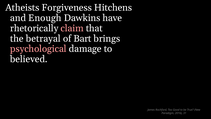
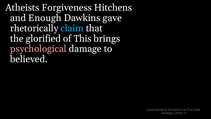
have: have -> gave (112, 18)
claim colour: pink -> light blue (72, 28)
betrayal: betrayal -> glorified (43, 38)
Bart: Bart -> This (82, 38)
